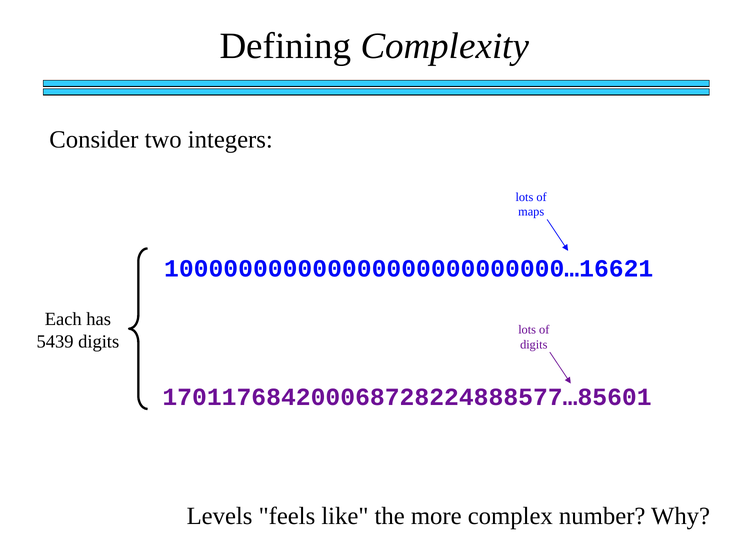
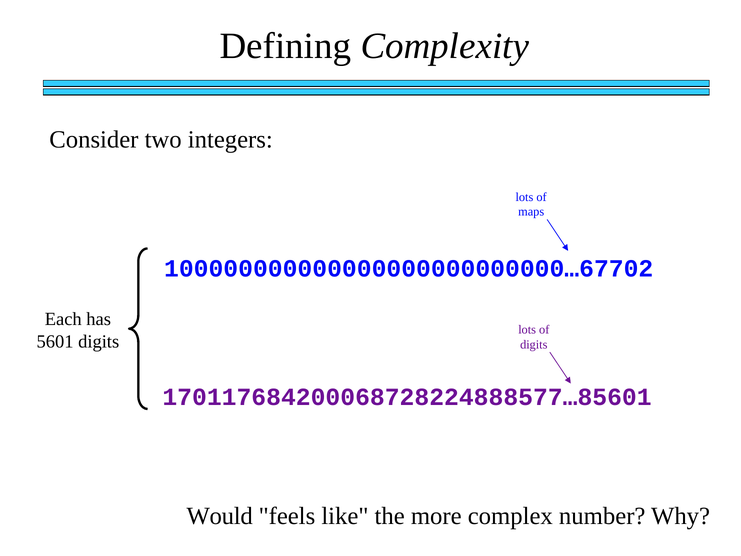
100000000000000000000000000…16621: 100000000000000000000000000…16621 -> 100000000000000000000000000…67702 (409, 268)
5439: 5439 -> 5601 (55, 341)
Levels: Levels -> Would (220, 516)
